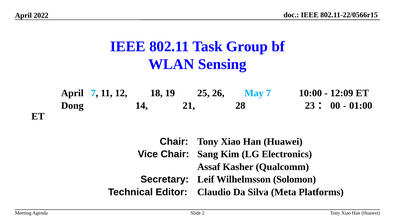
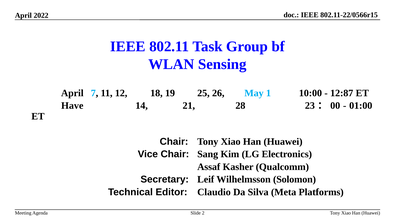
May 7: 7 -> 1 (269, 93)
12:09: 12:09 -> 12:87 (342, 93)
Dong: Dong -> Have (72, 106)
